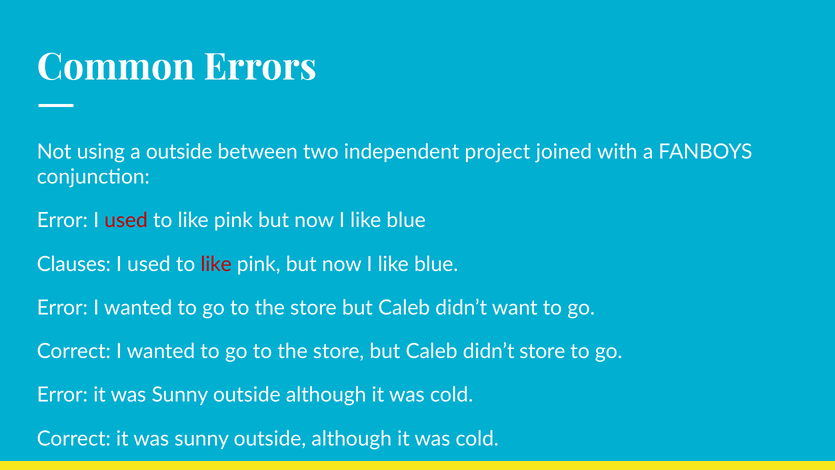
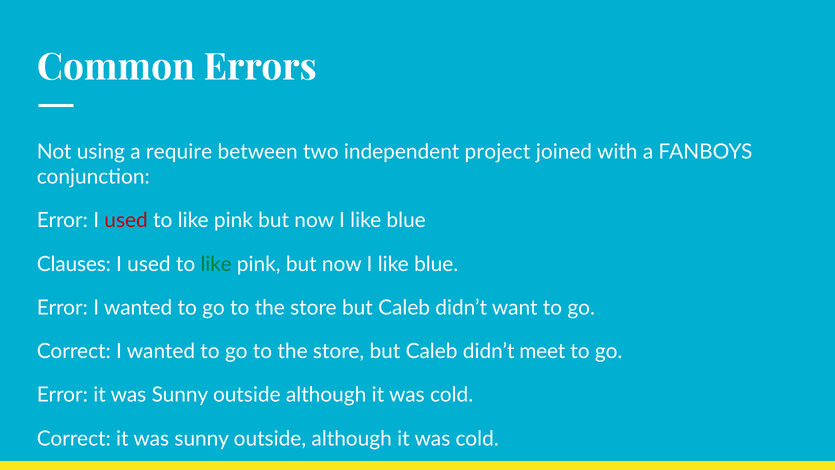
a outside: outside -> require (179, 152)
like colour: red -> green (216, 264)
didn’t store: store -> meet (542, 351)
